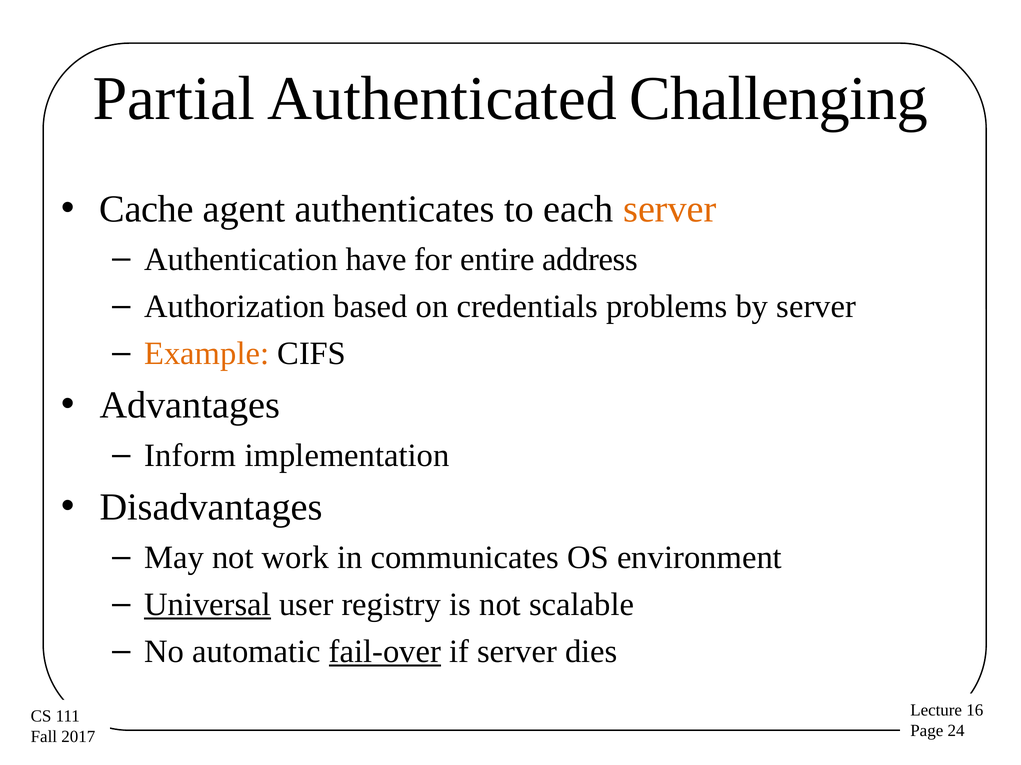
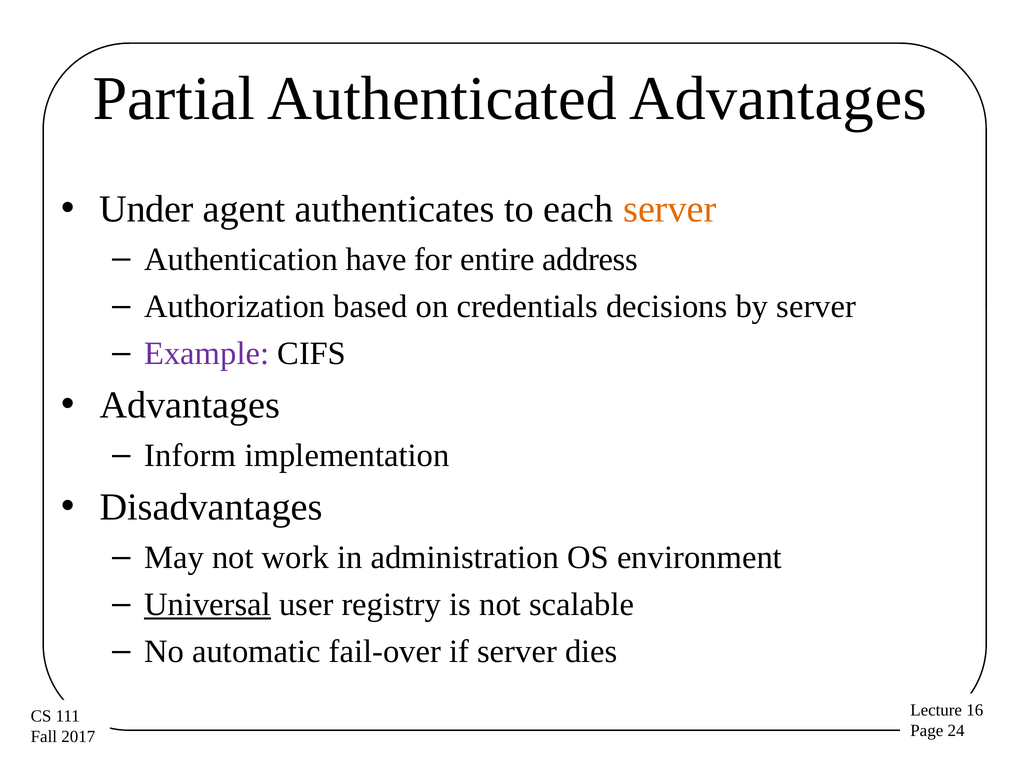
Authenticated Challenging: Challenging -> Advantages (778, 99)
Cache: Cache -> Under (146, 209)
problems: problems -> decisions (667, 307)
Example colour: orange -> purple (207, 354)
communicates: communicates -> administration (465, 558)
fail-over underline: present -> none (385, 652)
